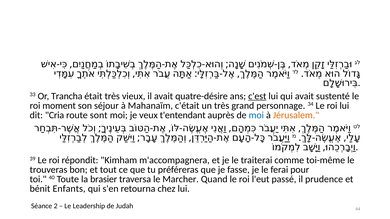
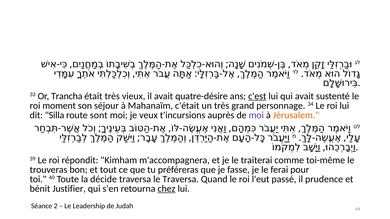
Cria: Cria -> Silla (55, 115)
t'entendant: t'entendant -> t'incursions (183, 115)
moi colour: blue -> purple (256, 115)
brasier: brasier -> décide (104, 179)
le Marcher: Marcher -> Traversa (181, 179)
Enfants: Enfants -> Justifier (69, 189)
chez underline: none -> present (167, 189)
